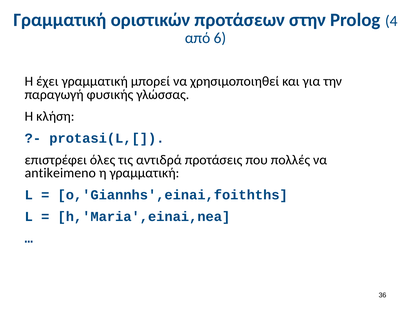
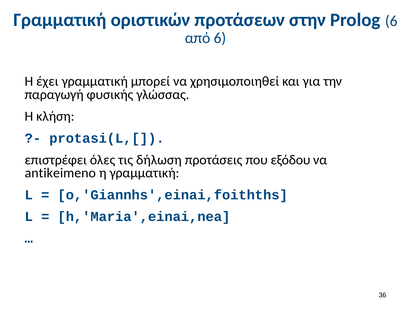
Prolog 4: 4 -> 6 (391, 21)
αντιδρά: αντιδρά -> δήλωση (159, 160)
πολλές: πολλές -> εξόδου (290, 160)
